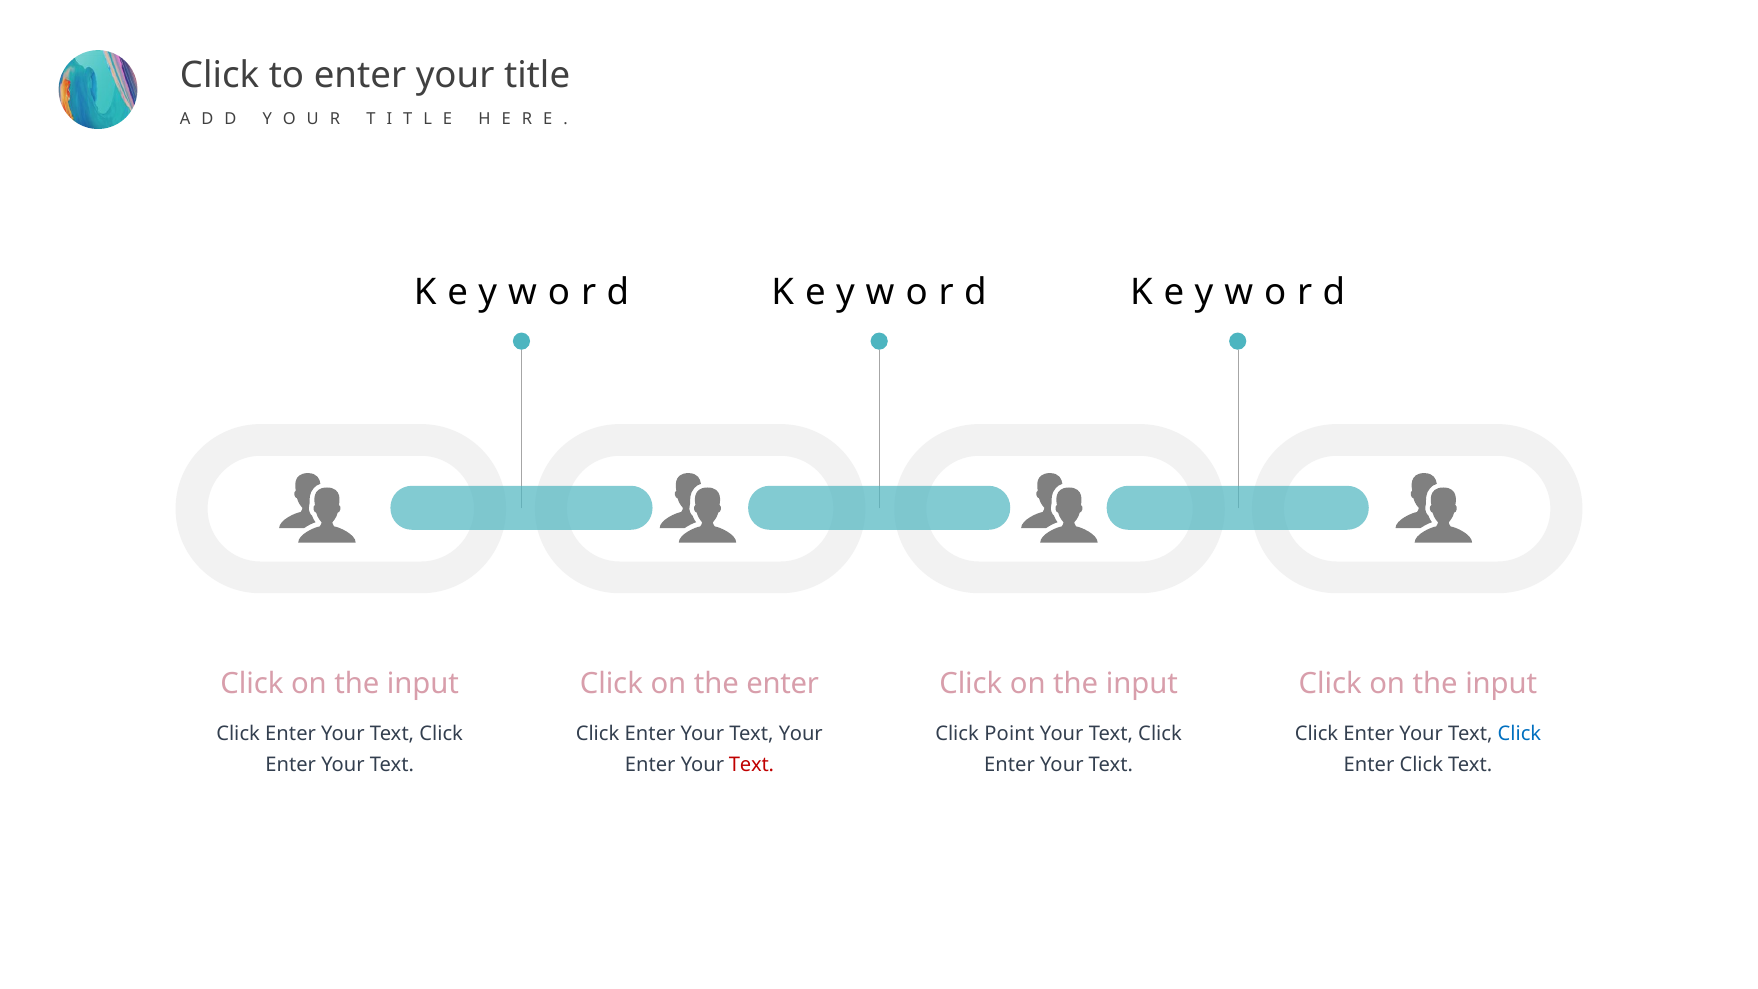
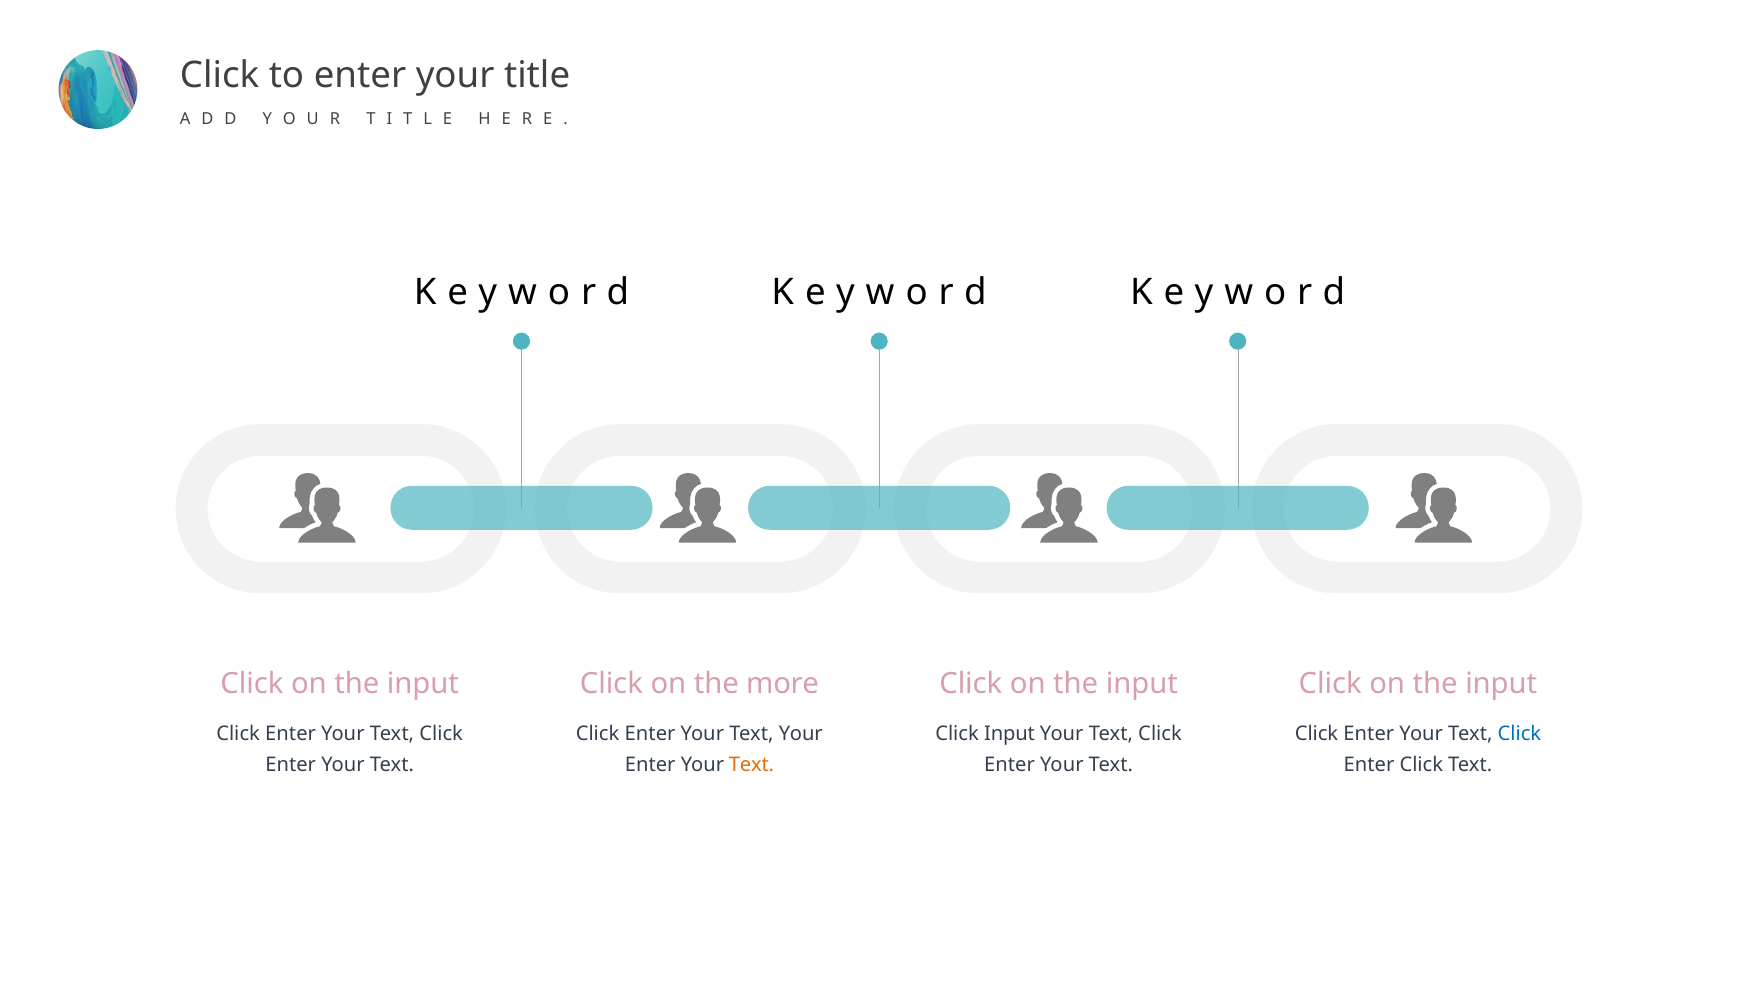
the enter: enter -> more (783, 684)
Click Point: Point -> Input (1009, 733)
Text colour: red -> orange (751, 765)
